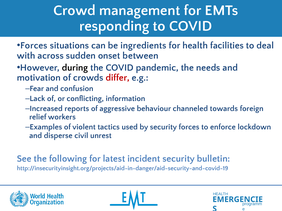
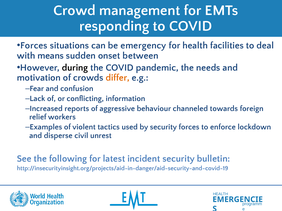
ingredients: ingredients -> emergency (143, 46)
across: across -> means (51, 56)
differ colour: red -> orange (118, 78)
